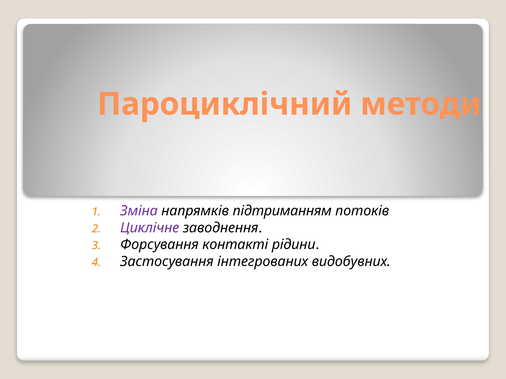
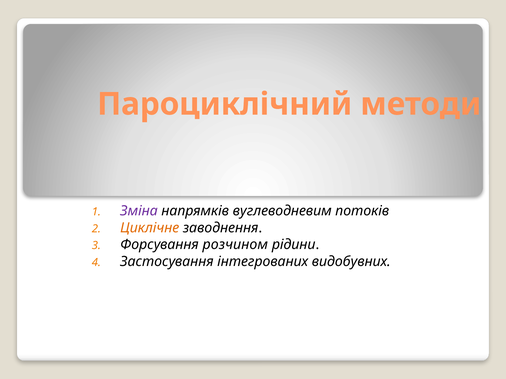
підтриманням: підтриманням -> вуглеводневим (282, 211)
Циклічне colour: purple -> orange (150, 228)
контакті: контакті -> розчином (235, 245)
